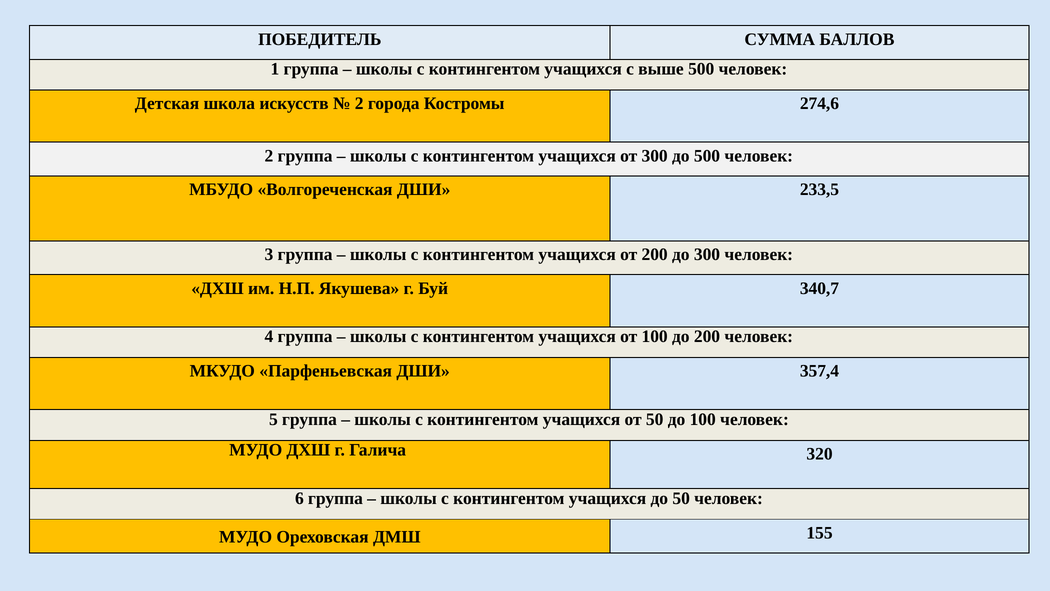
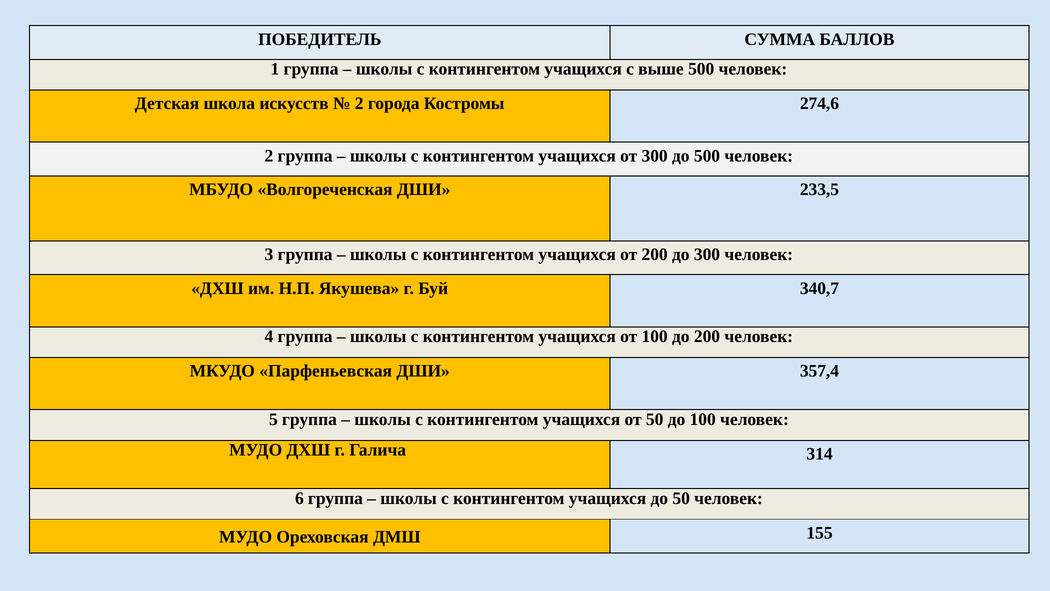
320: 320 -> 314 (820, 454)
